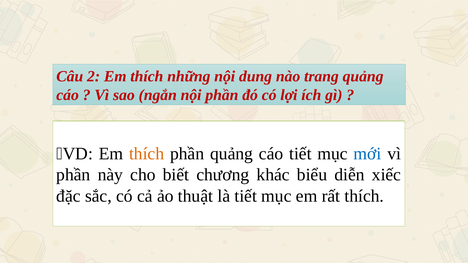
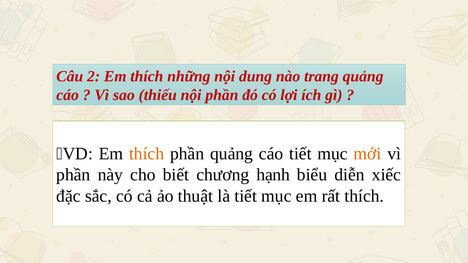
ngắn: ngắn -> thiếu (158, 95)
mới colour: blue -> orange (368, 154)
khác: khác -> hạnh (273, 175)
